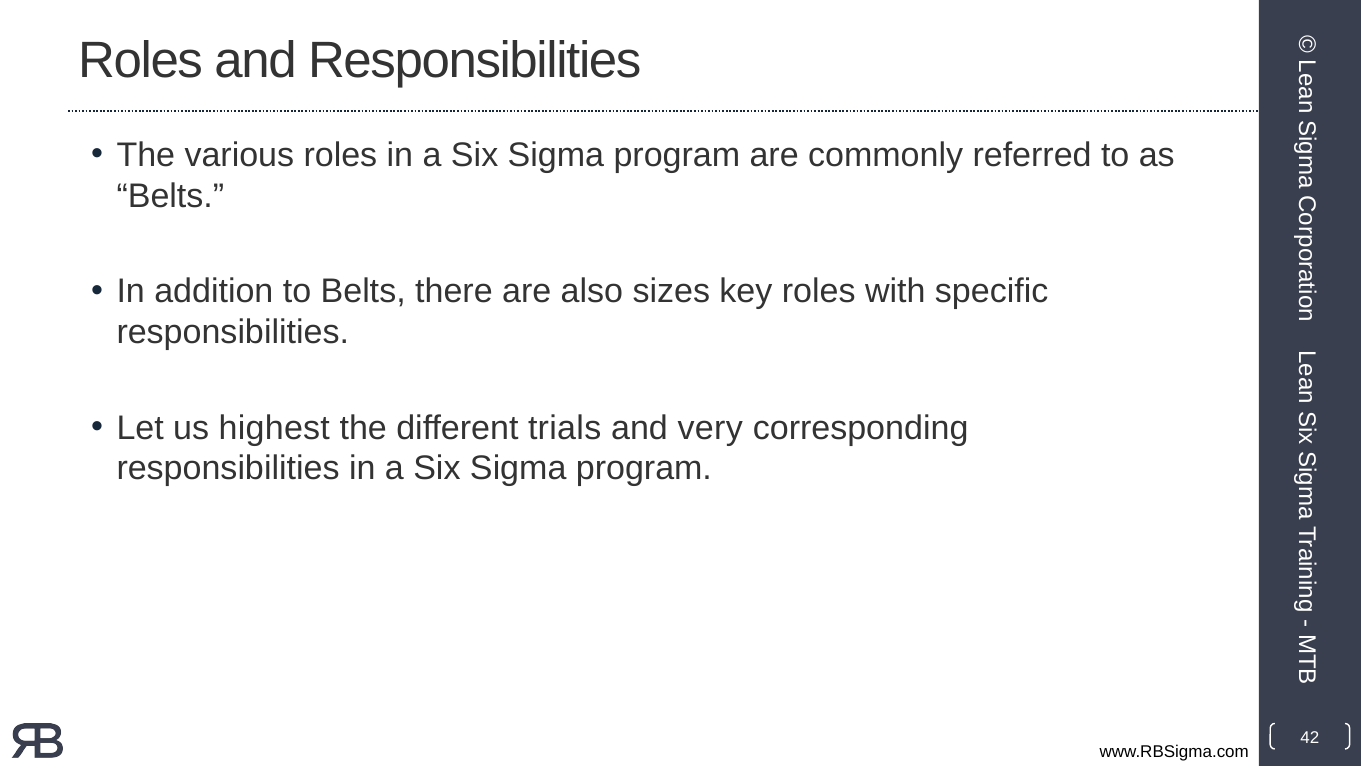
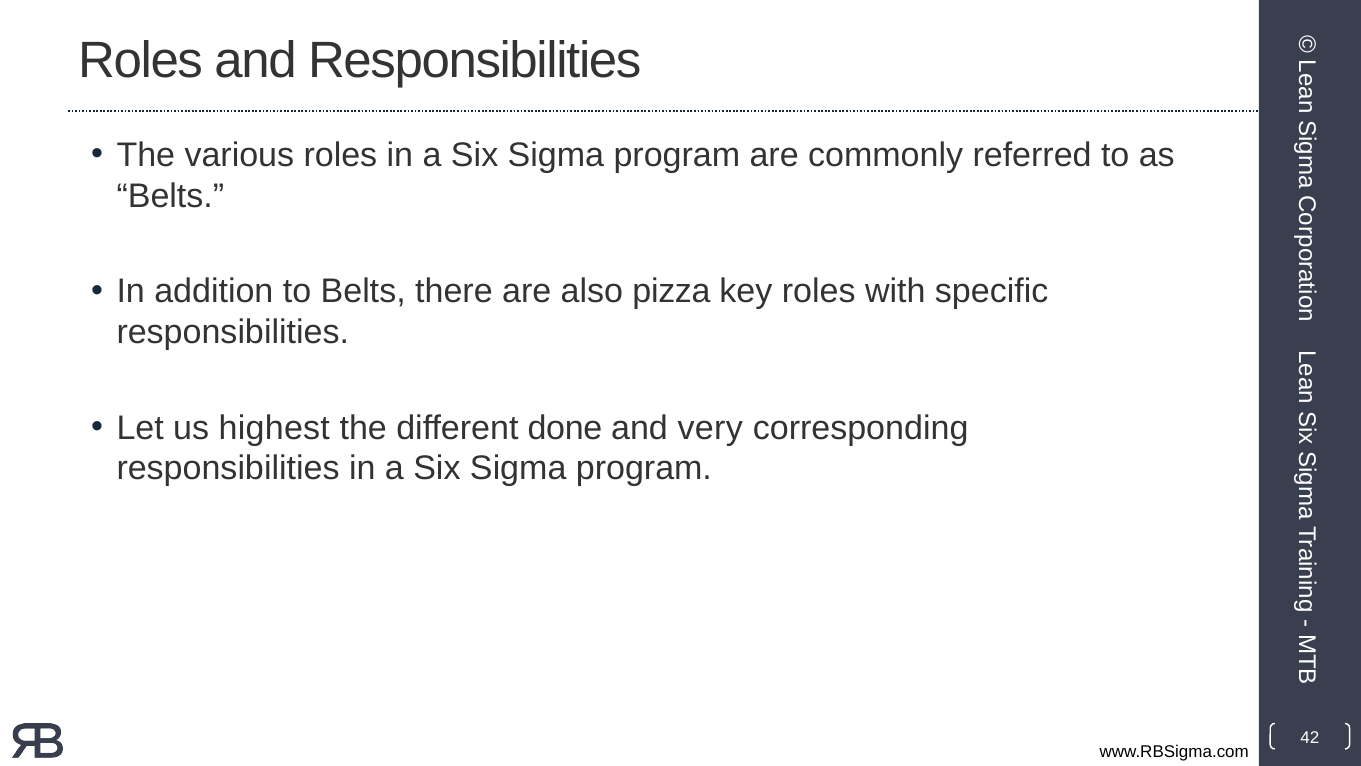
sizes: sizes -> pizza (672, 292)
trials: trials -> done (565, 428)
